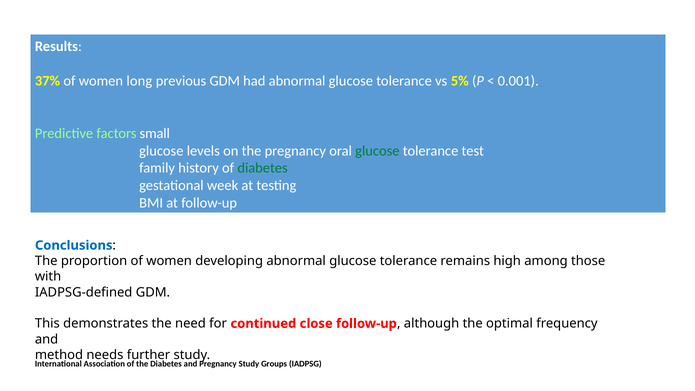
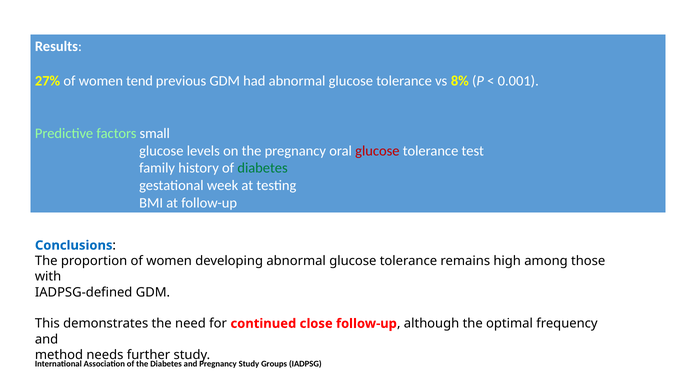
37%: 37% -> 27% (48, 81)
long: long -> tend (140, 81)
5%: 5% -> 8% (460, 81)
glucose colour: green -> red (377, 151)
